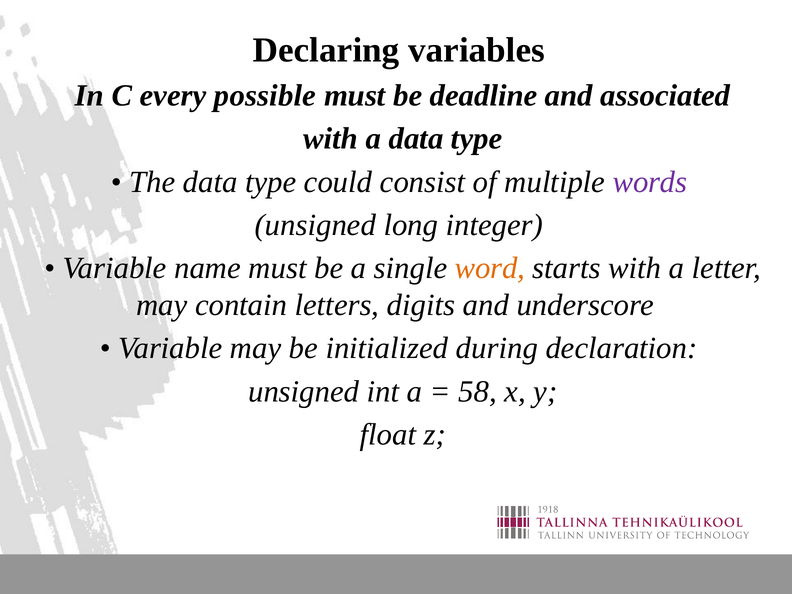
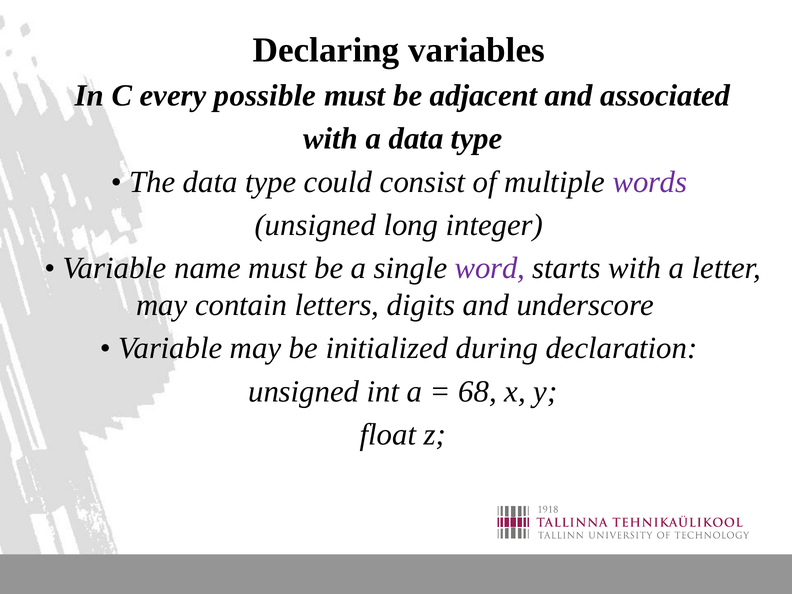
deadline: deadline -> adjacent (484, 96)
word colour: orange -> purple (490, 268)
58: 58 -> 68 (478, 391)
